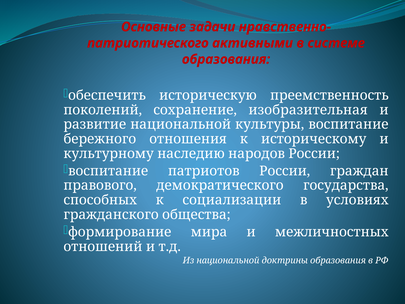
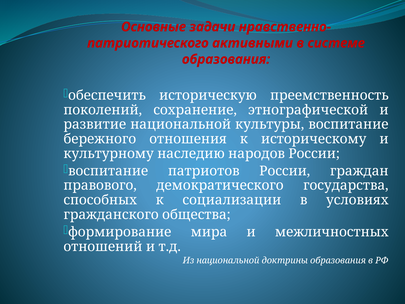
изобразительная: изобразительная -> этнографической (308, 110)
